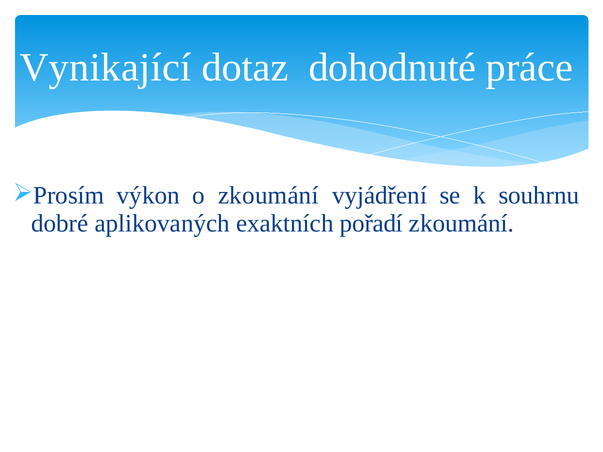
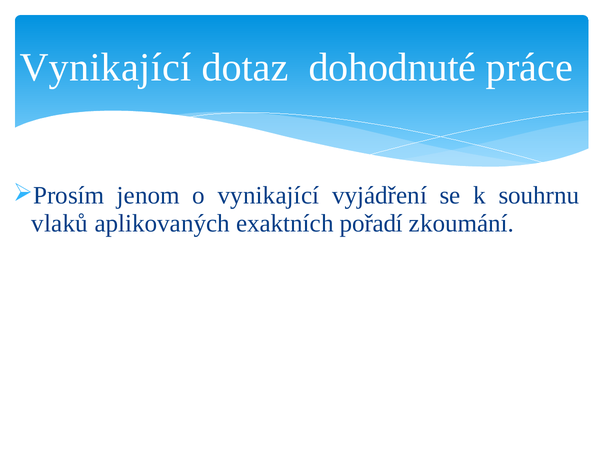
výkon: výkon -> jenom (148, 196)
o zkoumání: zkoumání -> vynikající (268, 196)
dobré: dobré -> vlaků (60, 224)
